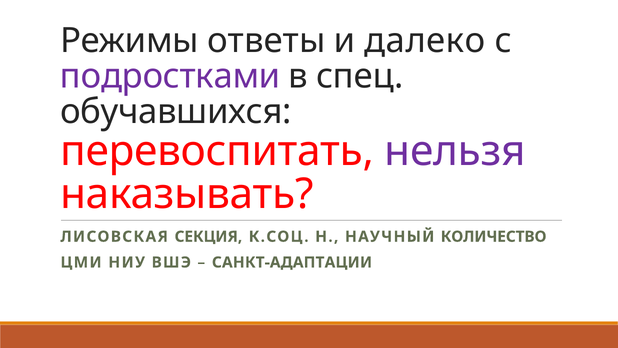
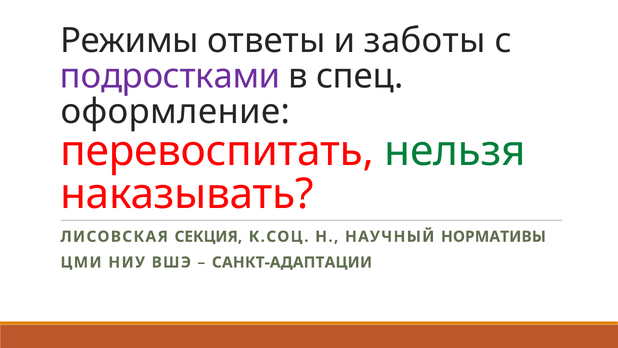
далеко: далеко -> заботы (425, 41)
обучавшихся: обучавшихся -> оформление (176, 112)
нельзя colour: purple -> green (455, 151)
КОЛИЧЕСТВО: КОЛИЧЕСТВО -> НОРМАТИВЫ (493, 236)
